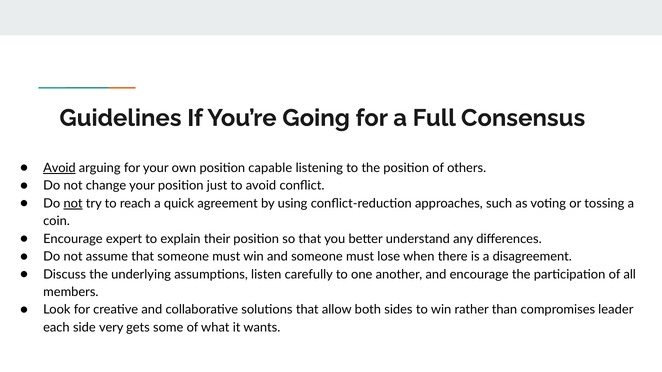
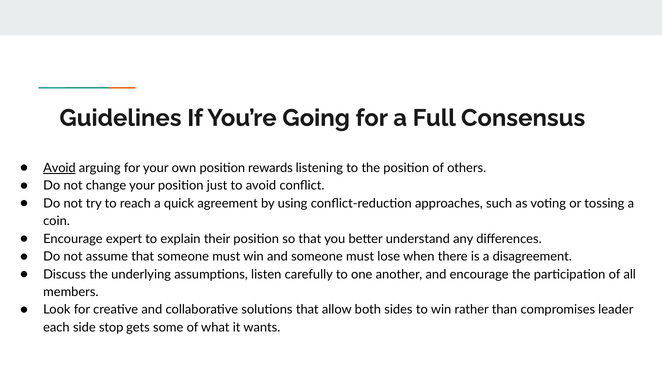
capable: capable -> rewards (270, 168)
not underline: present -> none (73, 204)
very: very -> stop (111, 328)
